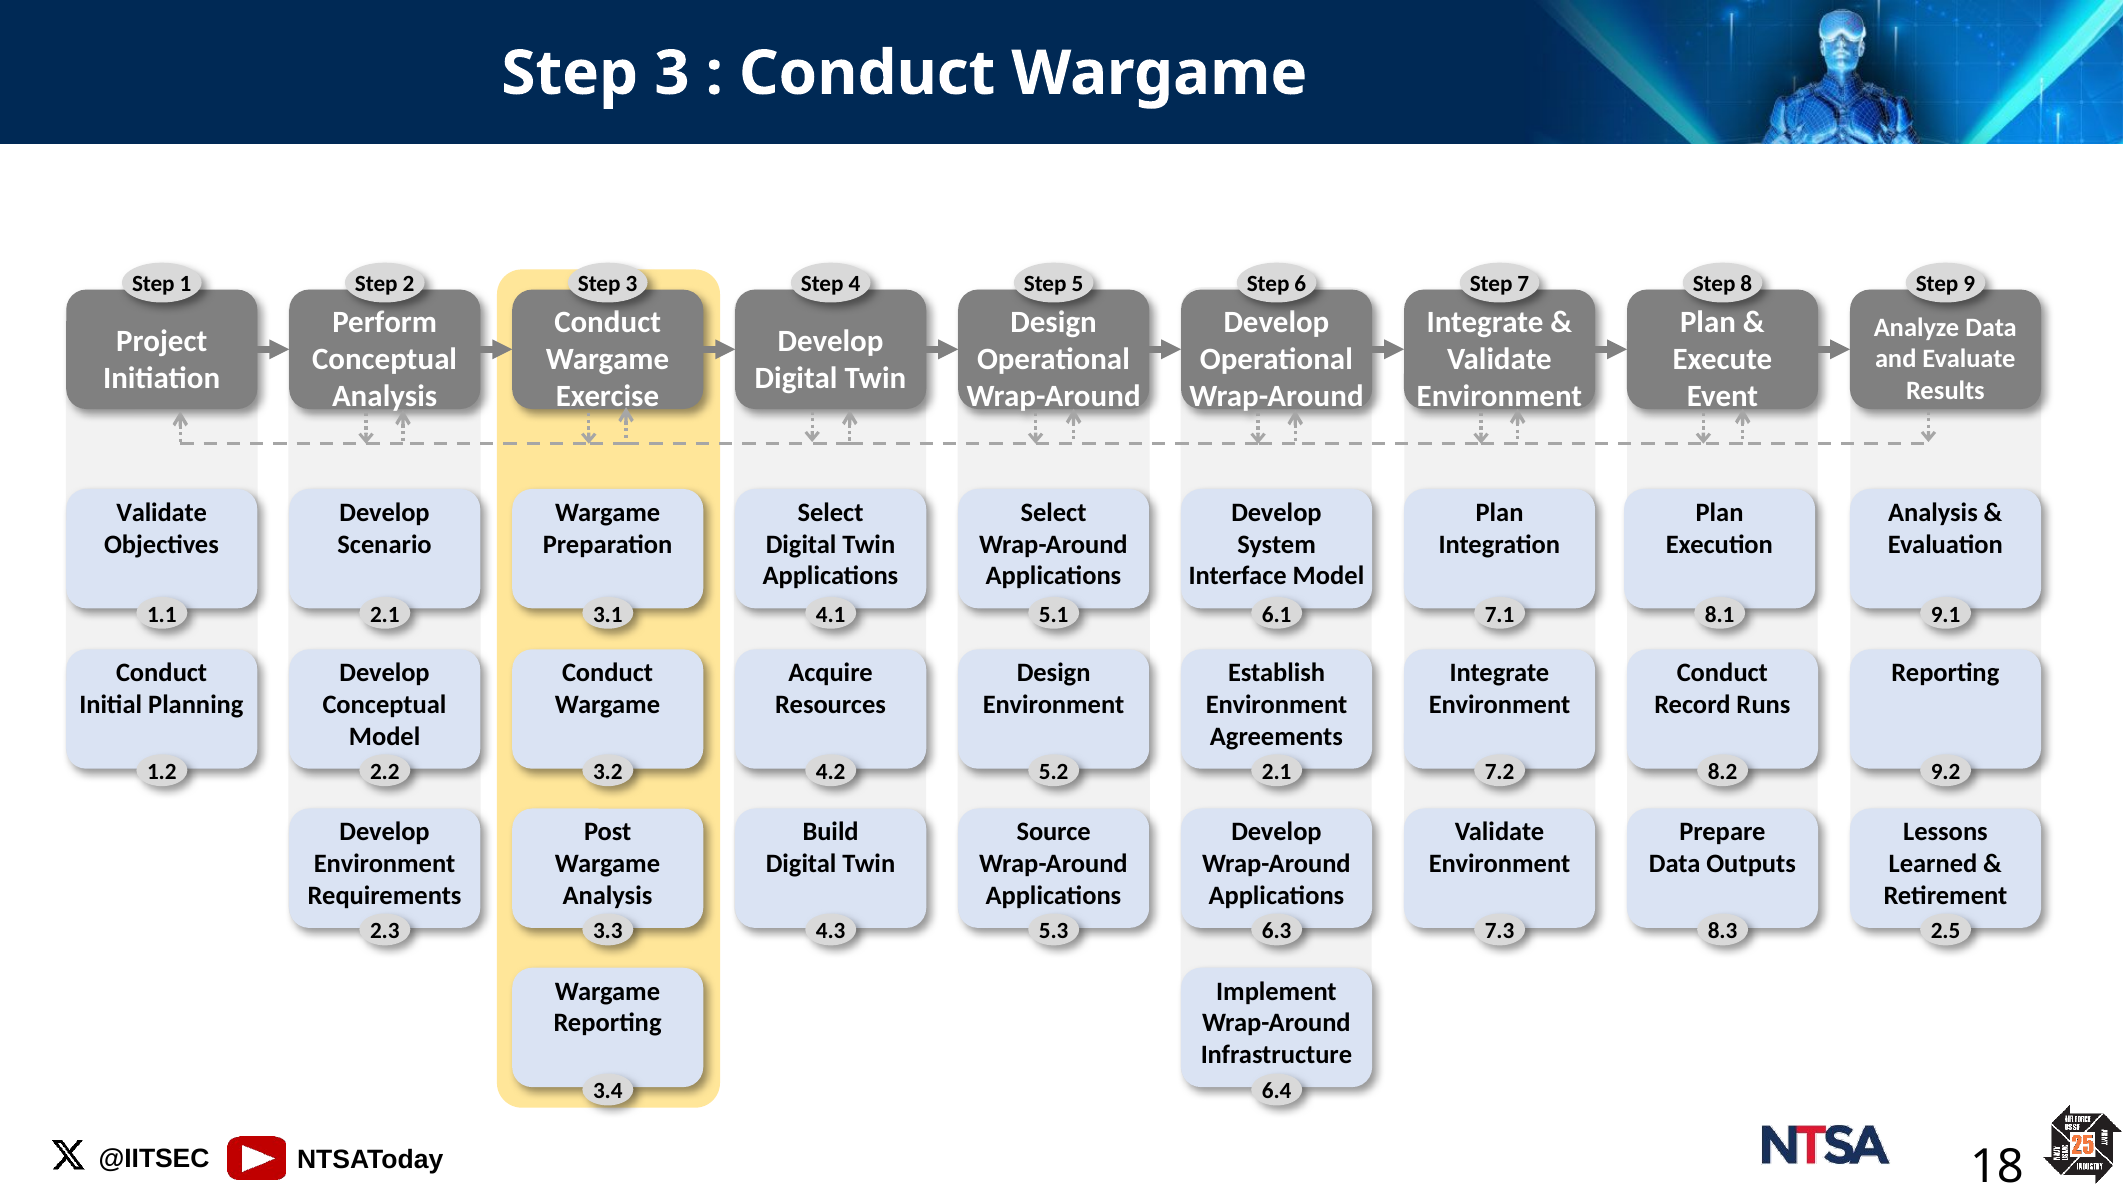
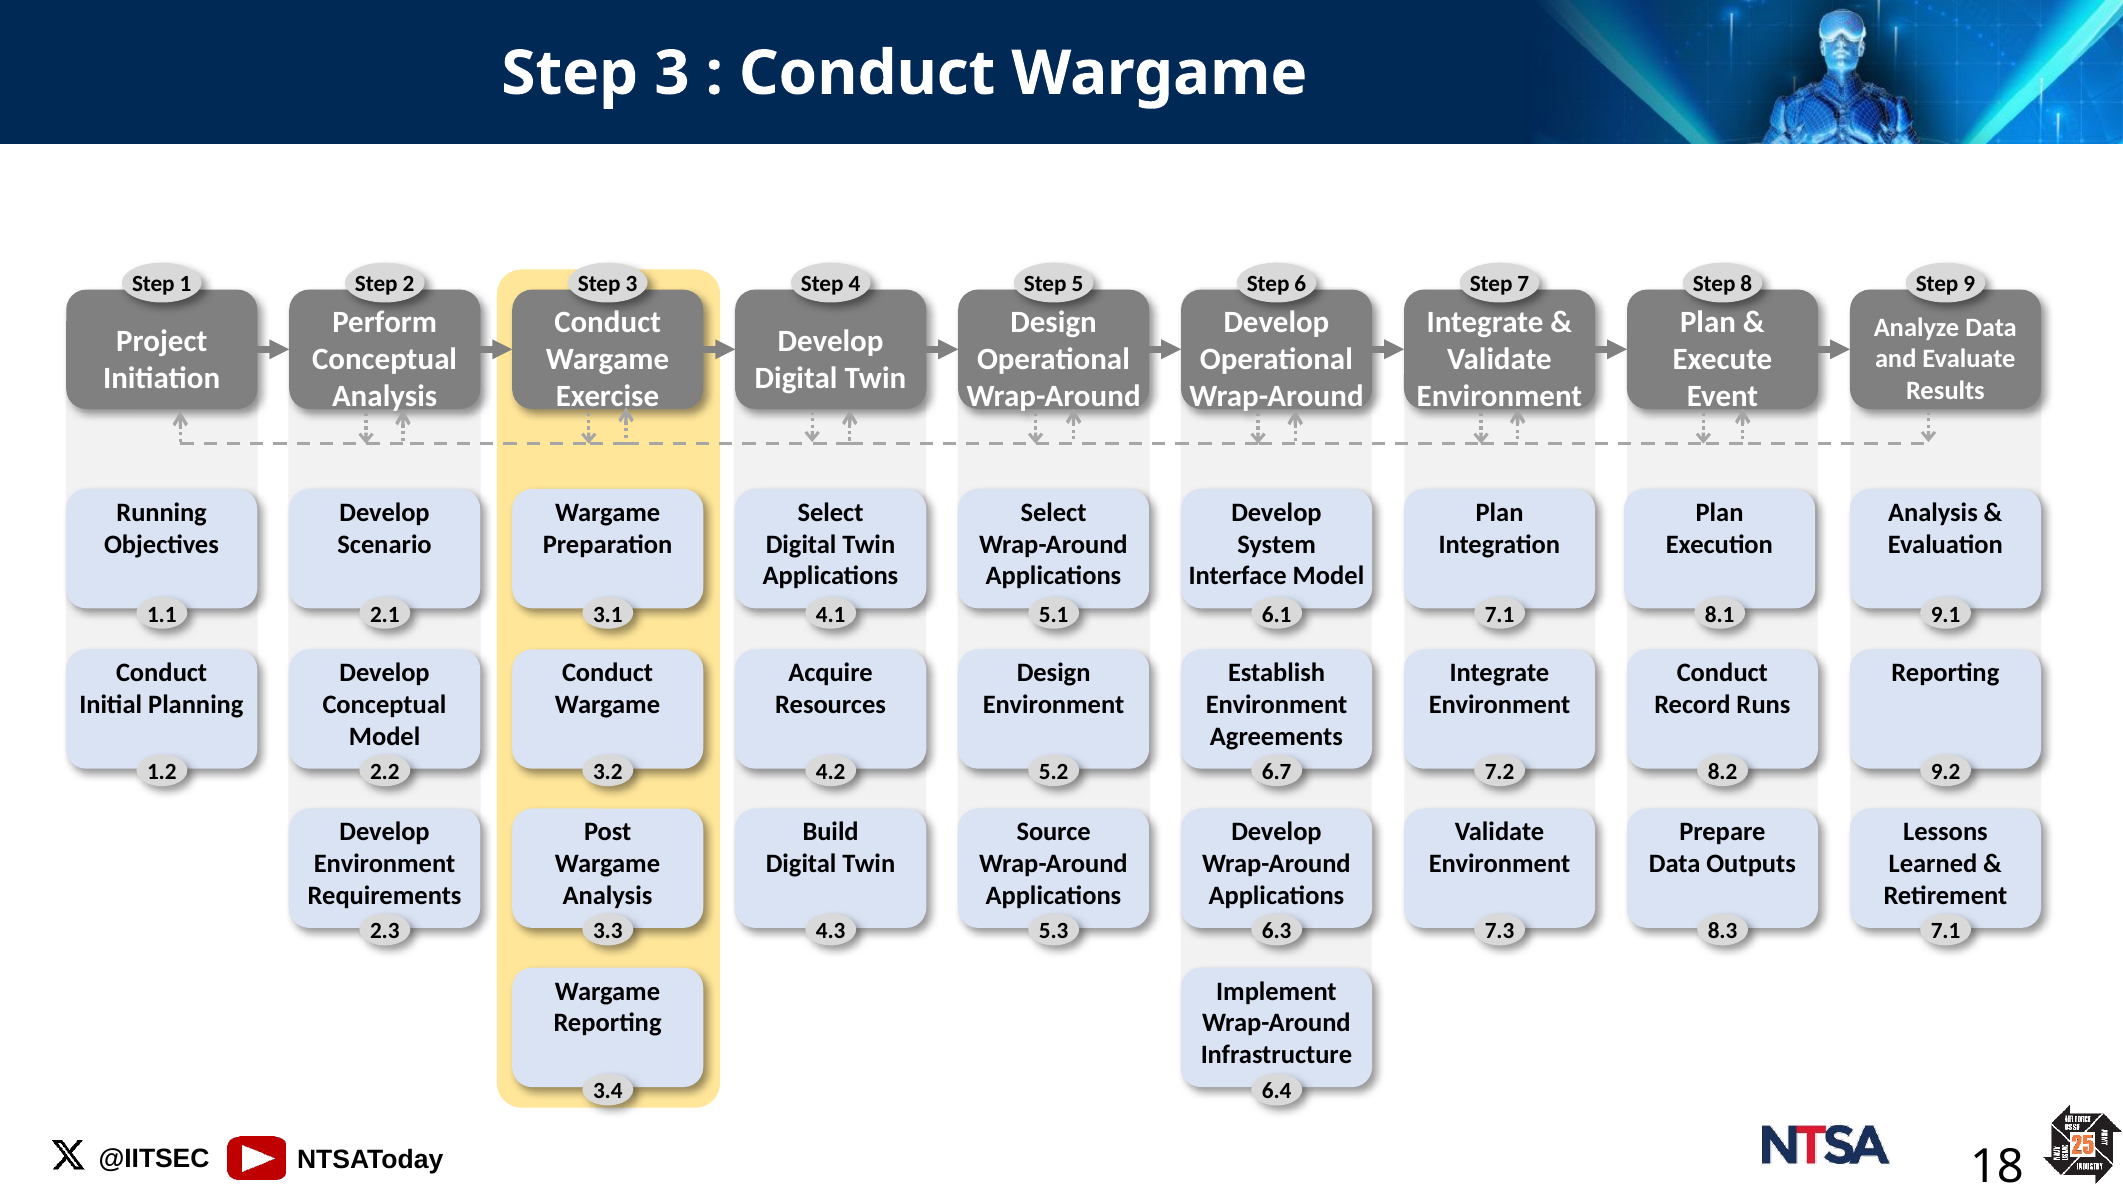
Validate: Validate -> Running (162, 513)
2.1: 2.1 -> 6.7 (1277, 772)
2.5: 2.5 -> 7.1 (1946, 931)
